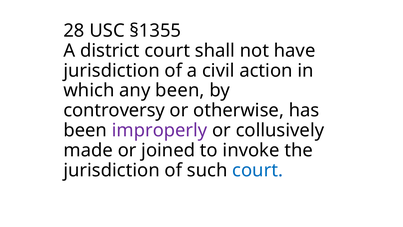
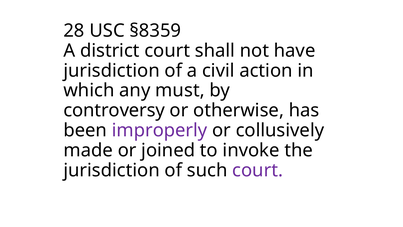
§1355: §1355 -> §8359 (155, 31)
any been: been -> must (180, 90)
court colour: blue -> purple (258, 170)
